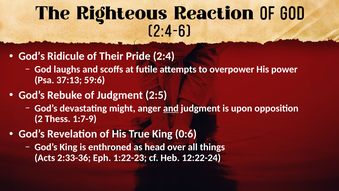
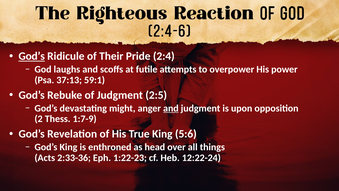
God’s underline: none -> present (32, 56)
59:6: 59:6 -> 59:1 (95, 80)
0:6: 0:6 -> 5:6 (186, 134)
